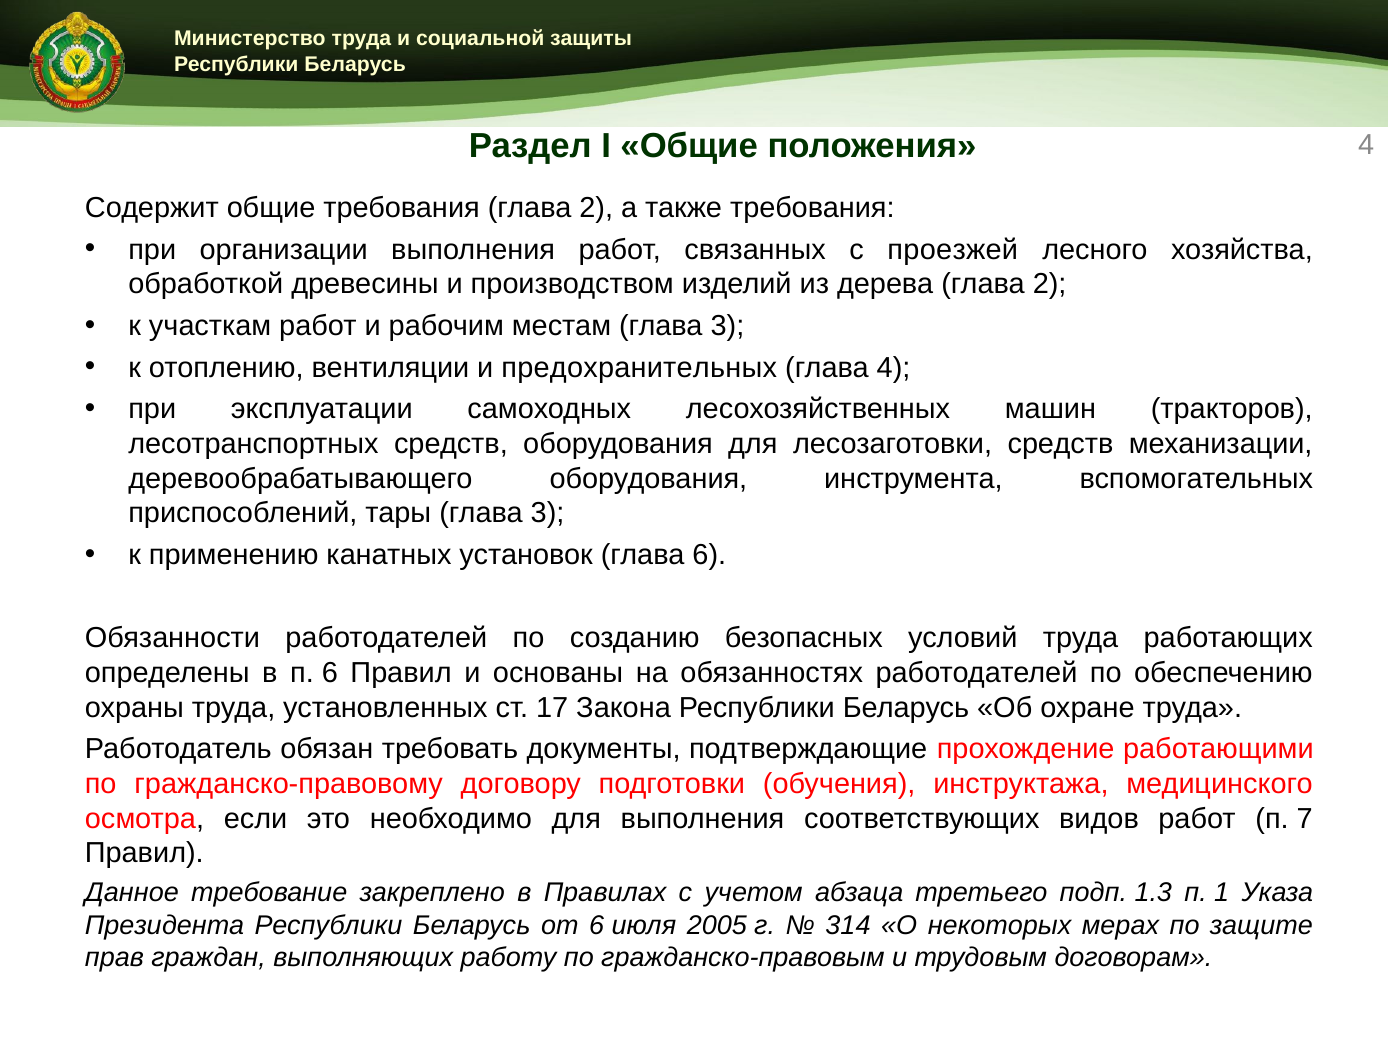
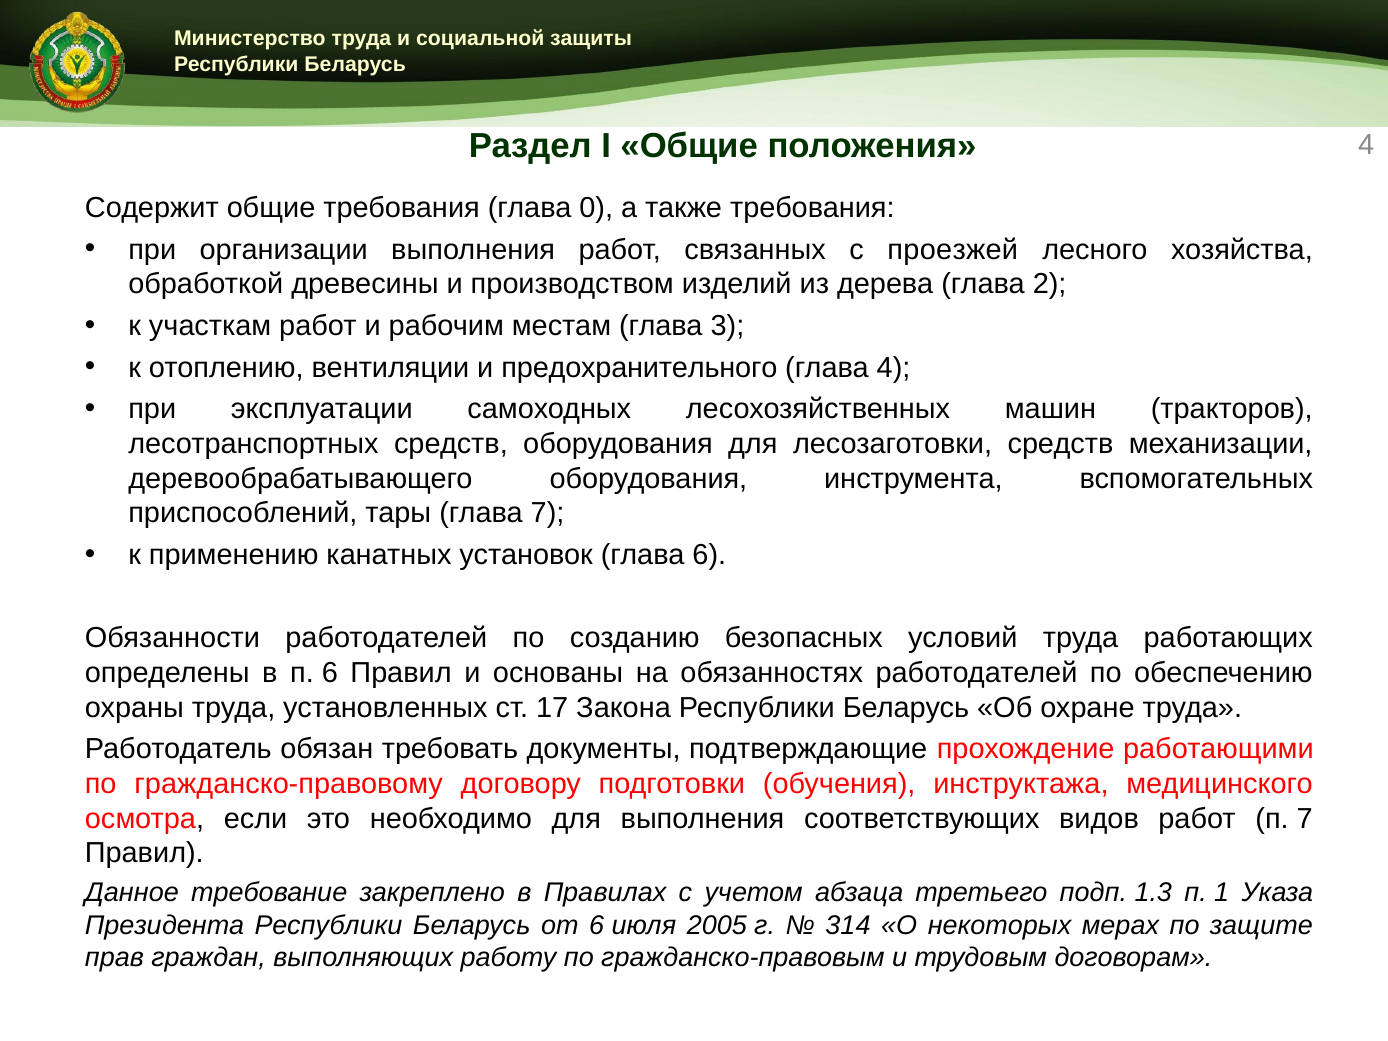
требования глава 2: 2 -> 0 (596, 208)
предохранительных: предохранительных -> предохранительного (639, 368)
тары глава 3: 3 -> 7 (548, 513)
